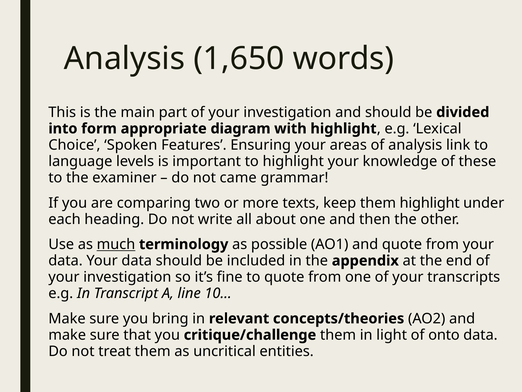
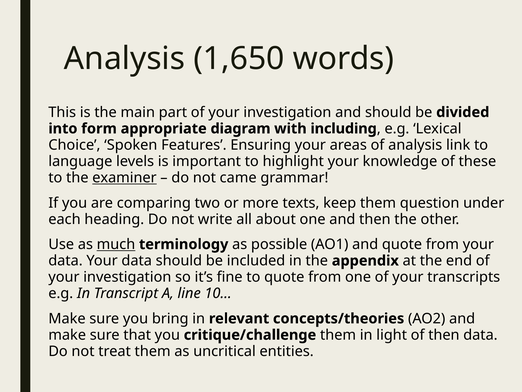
with highlight: highlight -> including (344, 128)
examiner underline: none -> present (124, 178)
them highlight: highlight -> question (430, 203)
of onto: onto -> then (444, 335)
